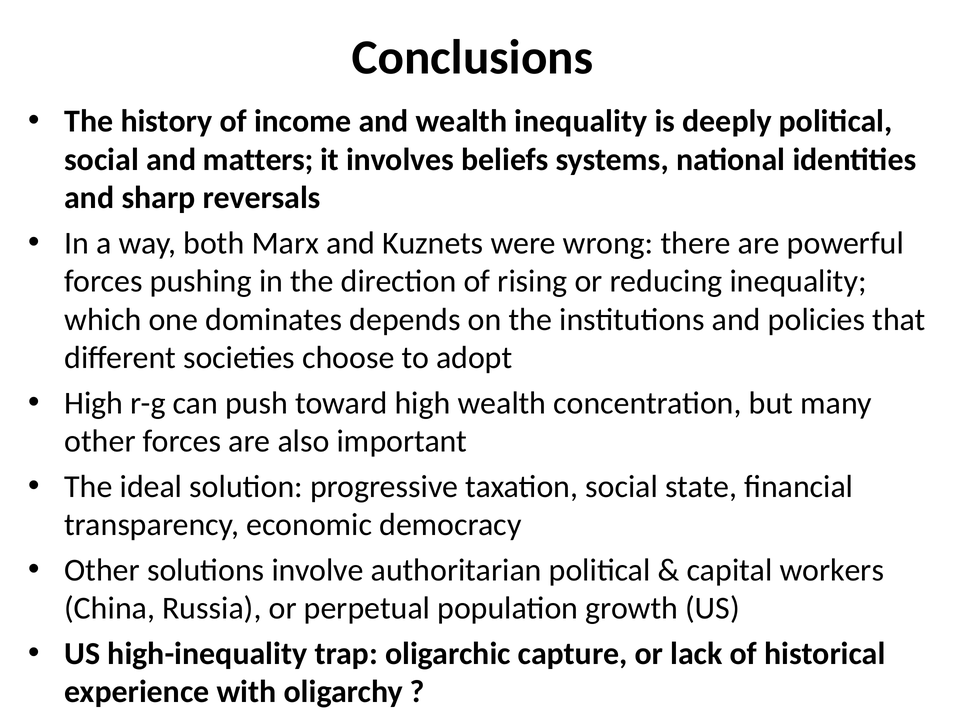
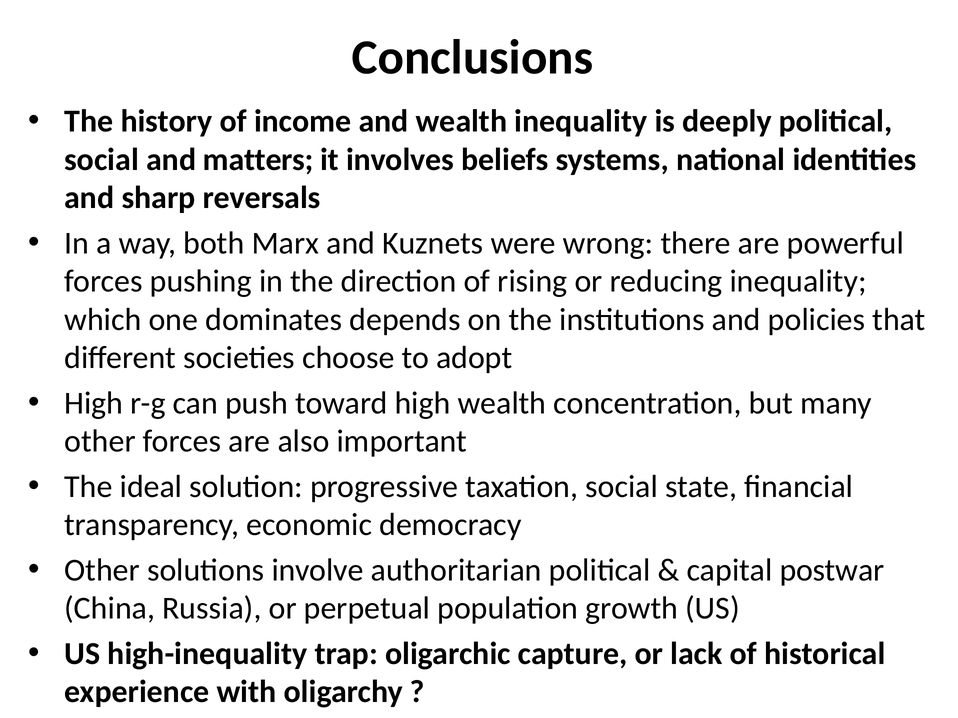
workers: workers -> postwar (832, 571)
